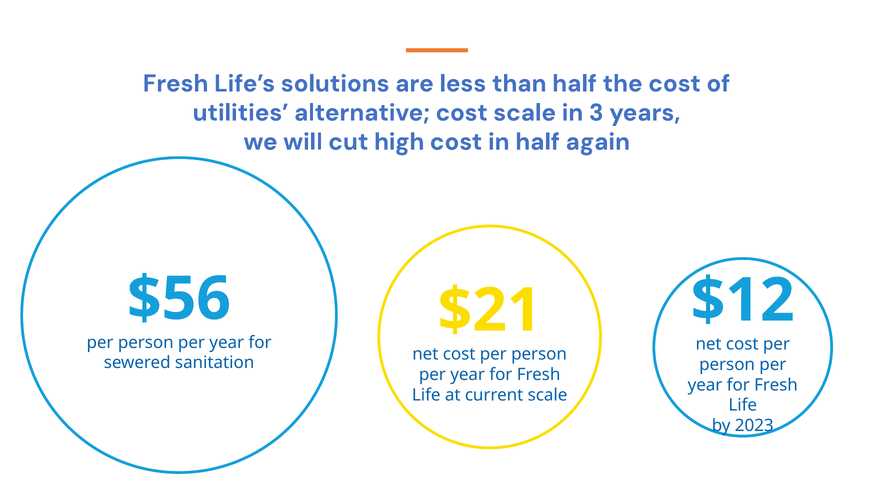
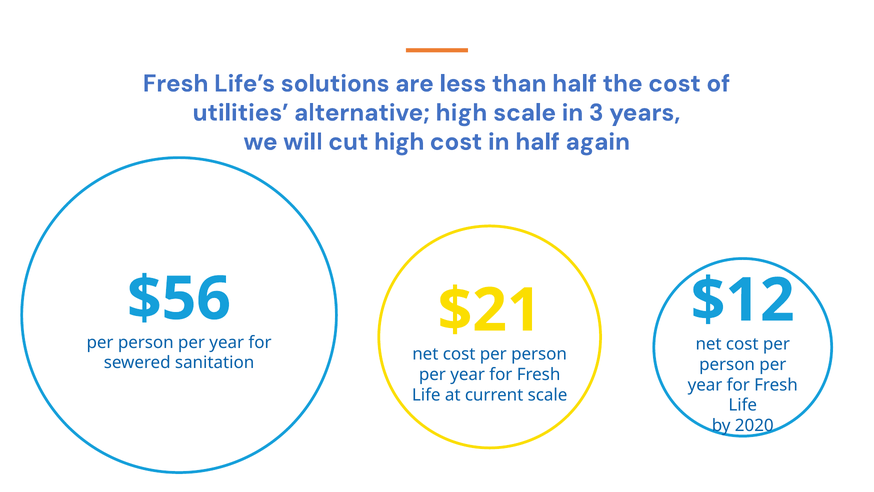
alternative cost: cost -> high (461, 113)
2023: 2023 -> 2020 (754, 425)
